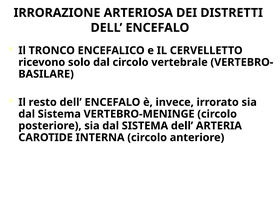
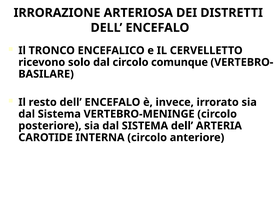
vertebrale: vertebrale -> comunque (180, 62)
